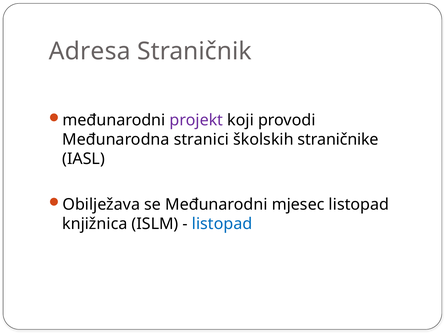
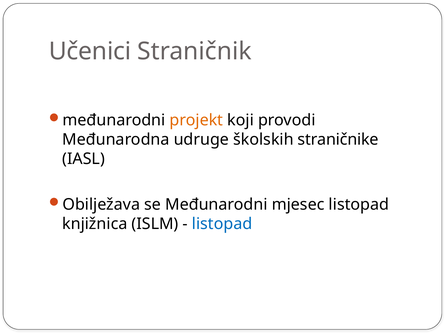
Adresa: Adresa -> Učenici (90, 51)
projekt colour: purple -> orange (196, 120)
stranici: stranici -> udruge (201, 140)
